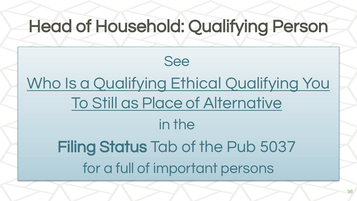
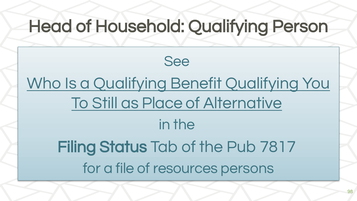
Ethical: Ethical -> Benefit (196, 83)
5037: 5037 -> 7817 (278, 146)
full: full -> file (125, 168)
important: important -> resources (185, 168)
